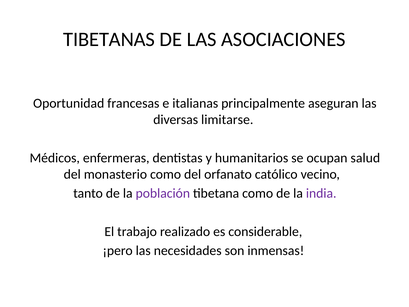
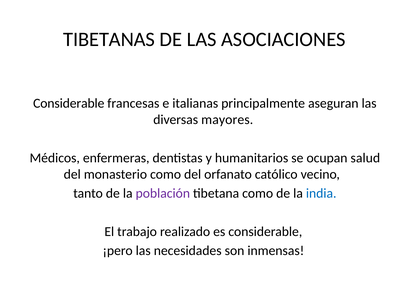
Oportunidad: Oportunidad -> Considerable (69, 103)
limitarse: limitarse -> mayores (227, 120)
india colour: purple -> blue (321, 193)
